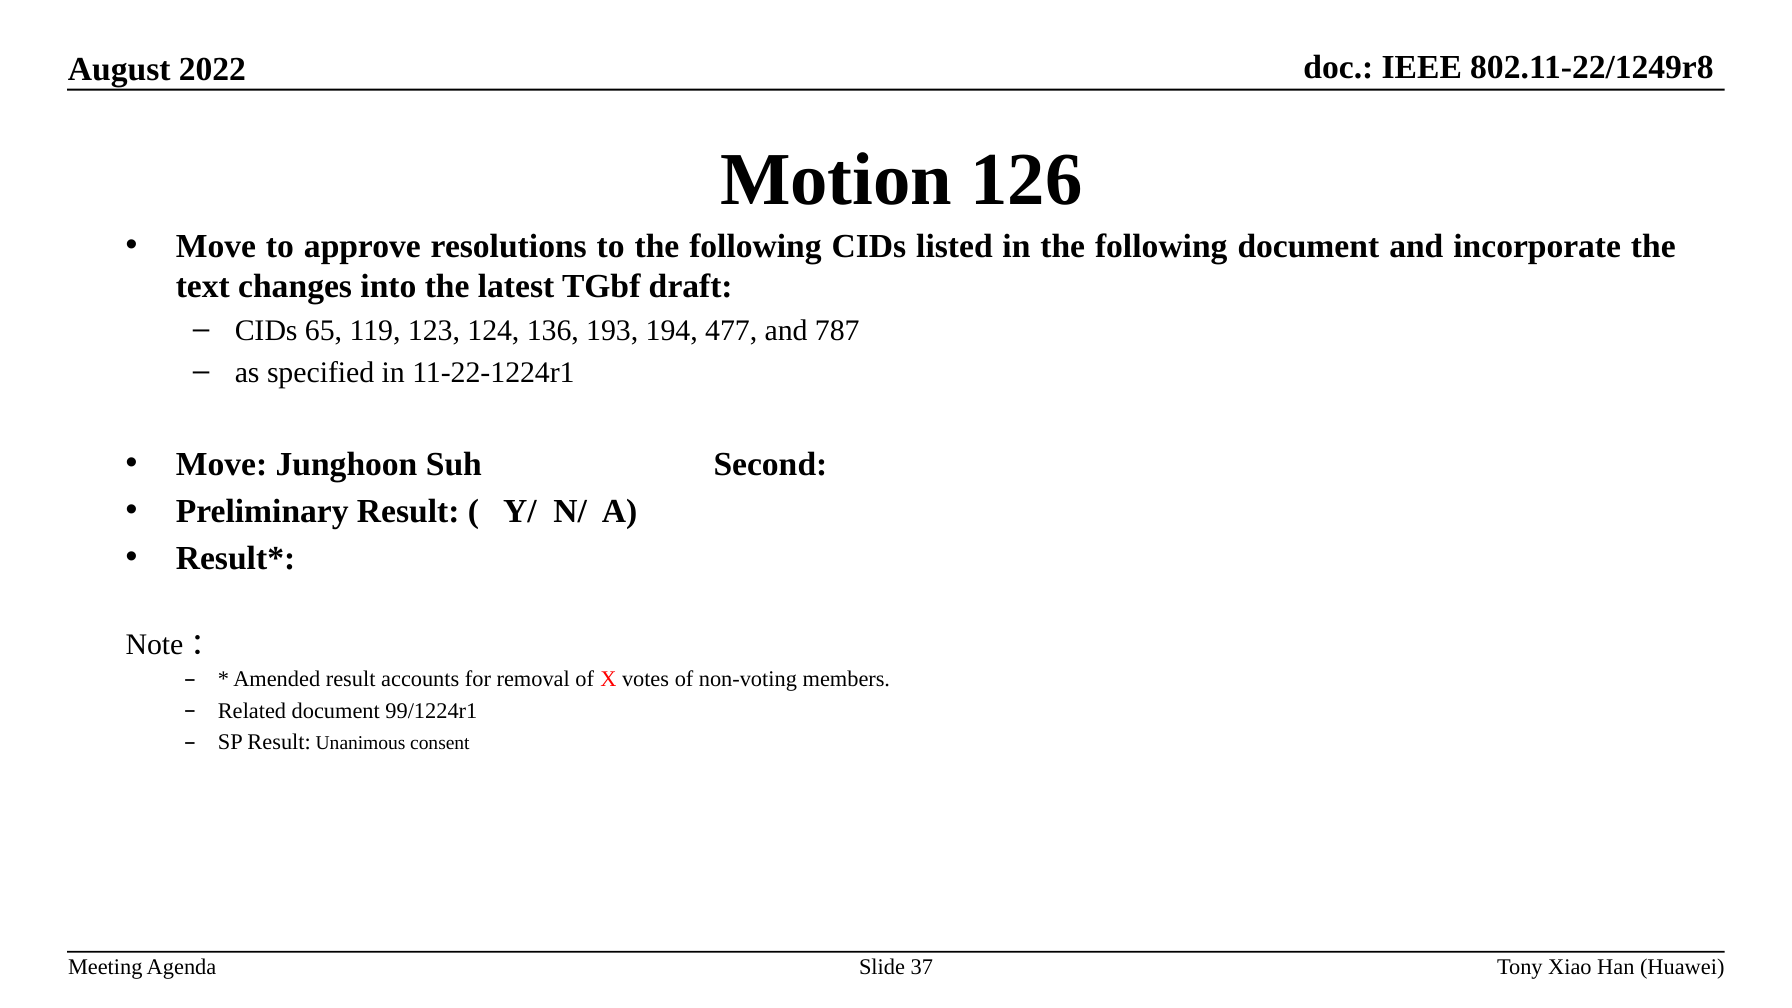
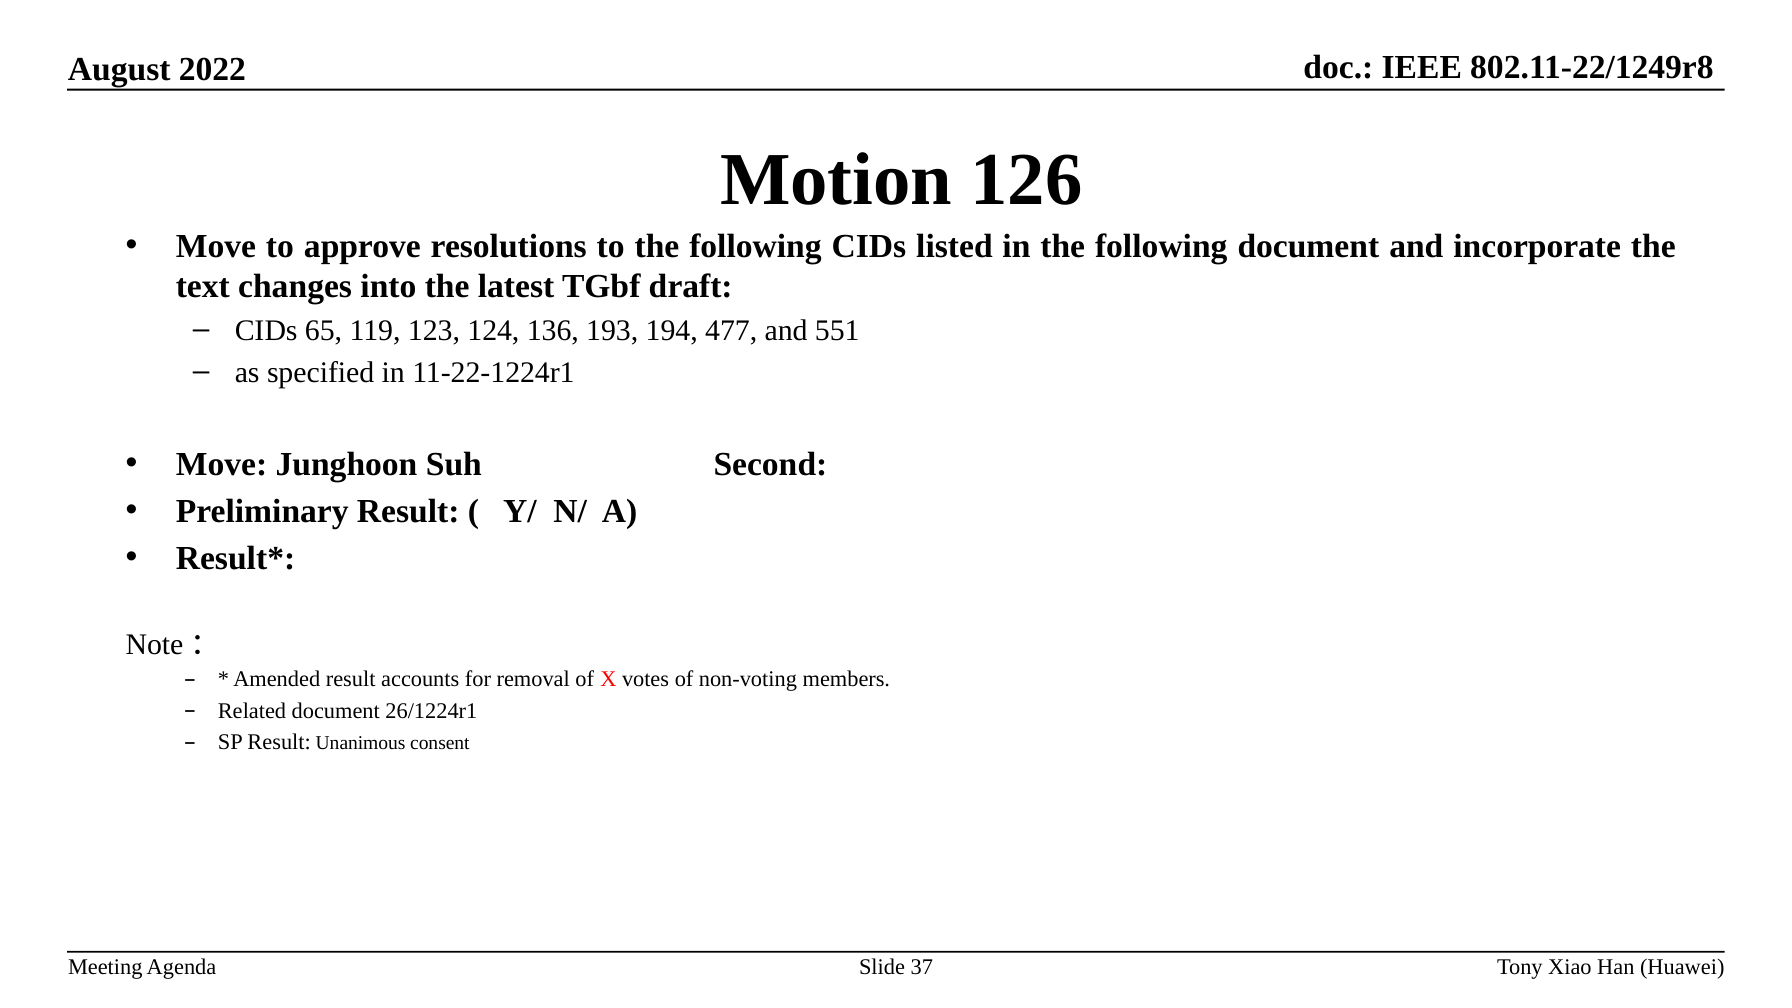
787: 787 -> 551 (837, 331)
99/1224r1: 99/1224r1 -> 26/1224r1 (431, 711)
